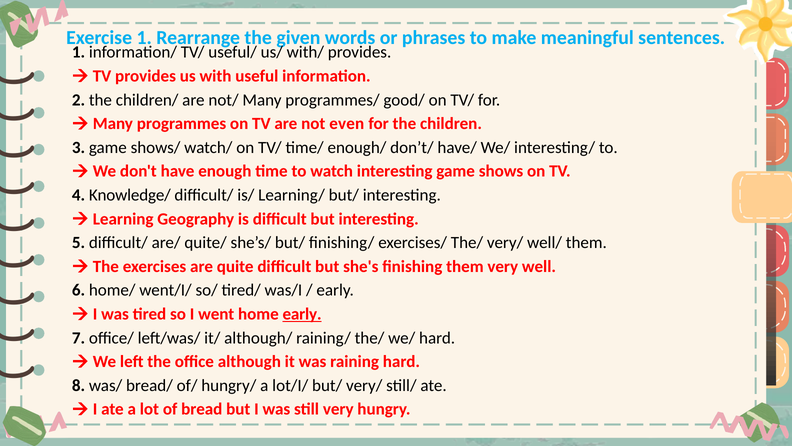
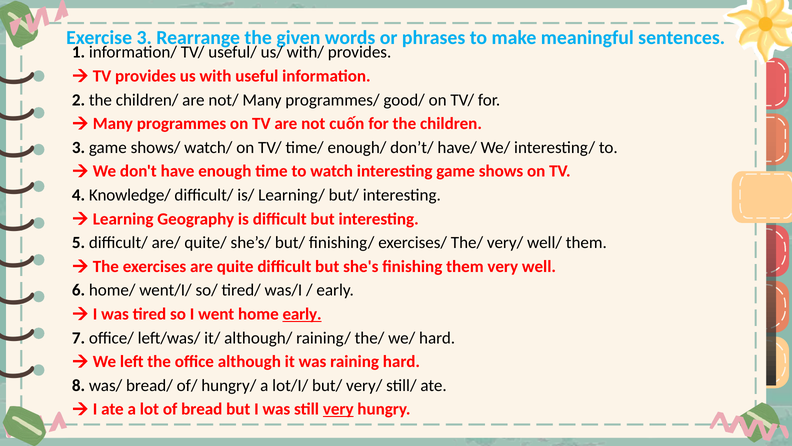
Exercise 1: 1 -> 3 (144, 38)
even: even -> cuốn (347, 124)
very underline: none -> present (338, 409)
